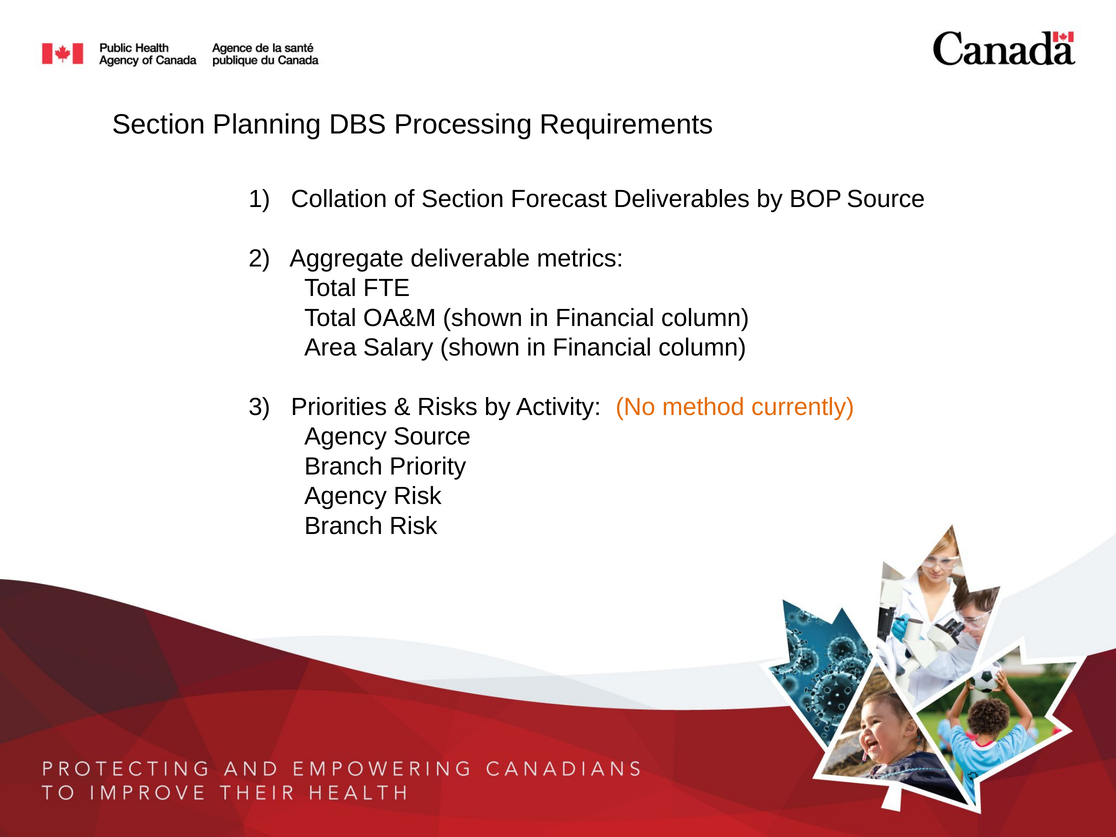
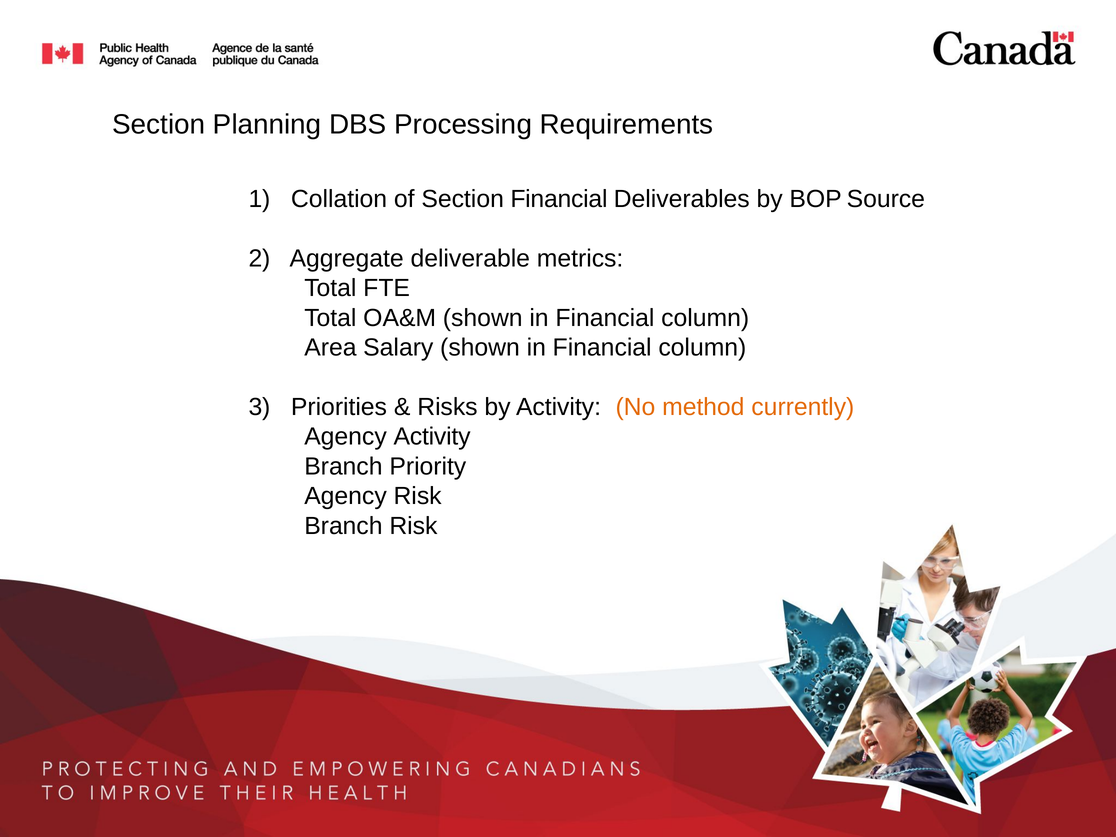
Section Forecast: Forecast -> Financial (559, 199)
Agency Source: Source -> Activity (432, 437)
